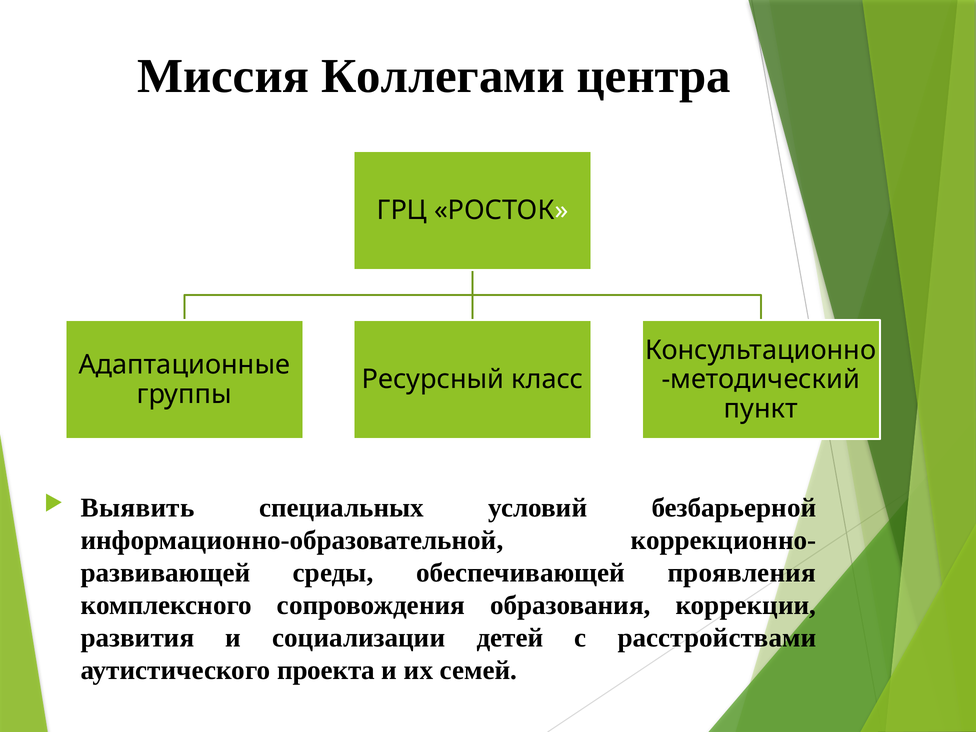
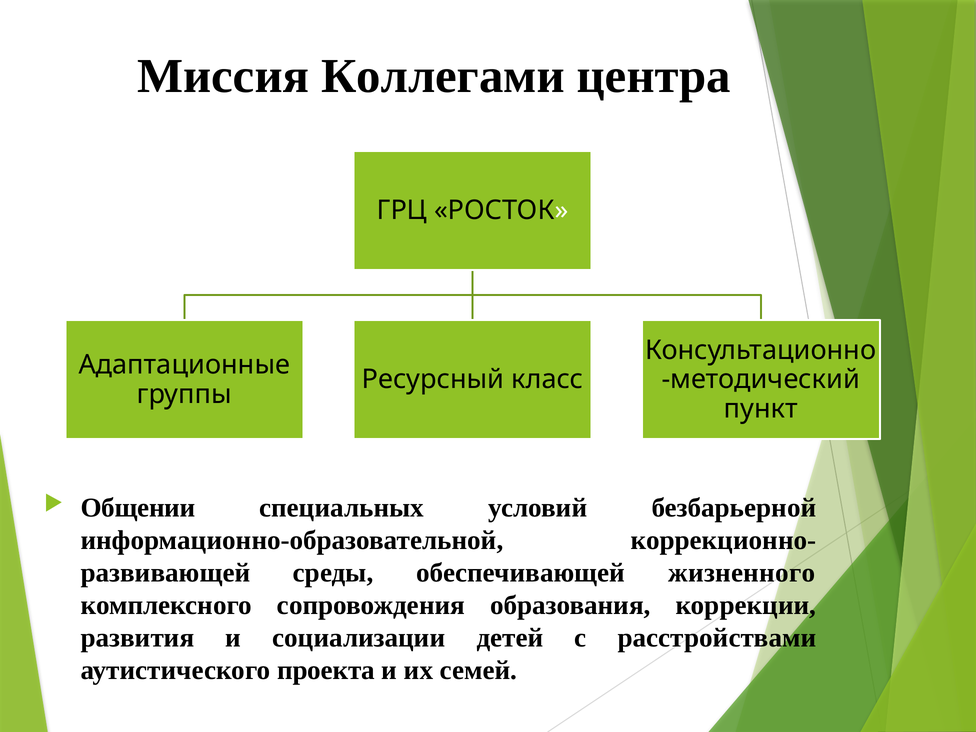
Выявить: Выявить -> Общении (138, 508)
проявления: проявления -> жизненного (742, 573)
